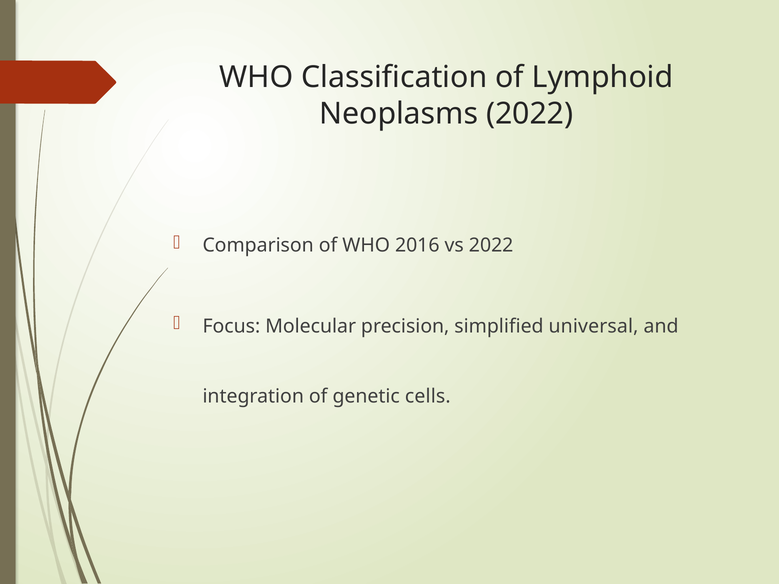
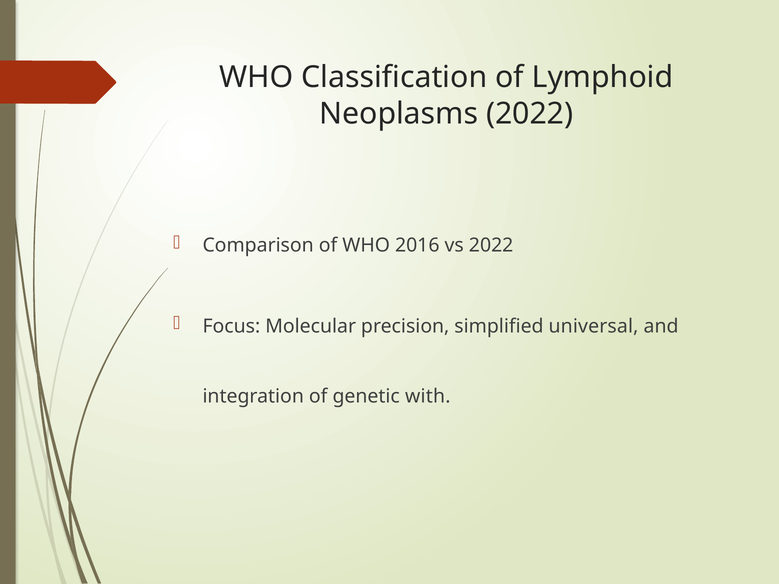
cells: cells -> with (428, 397)
